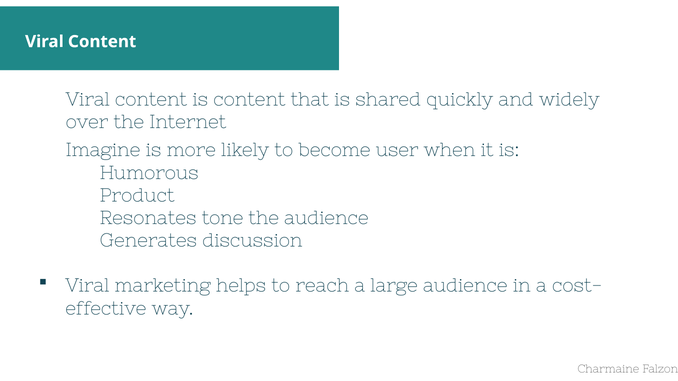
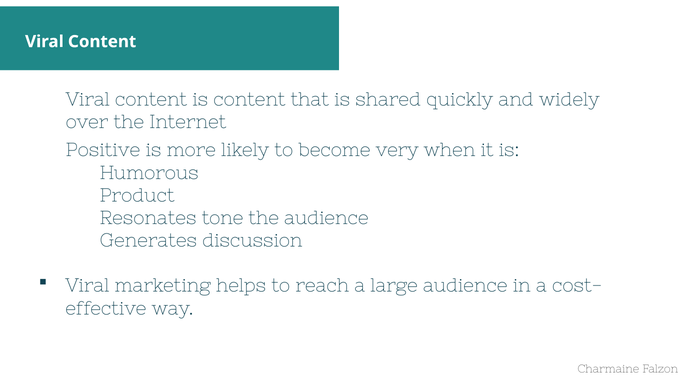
Imagine: Imagine -> Positive (103, 150)
user: user -> very (397, 150)
